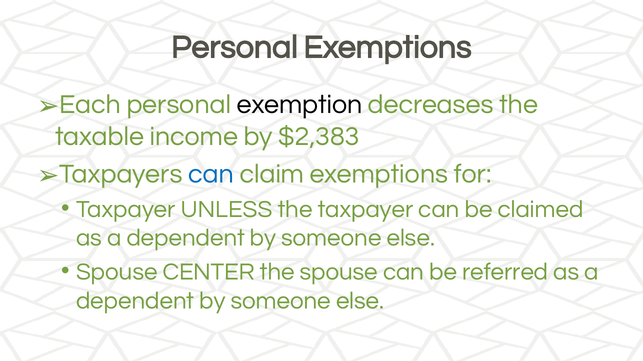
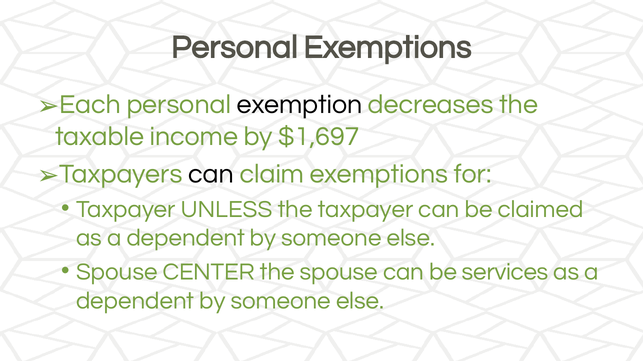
$2,383: $2,383 -> $1,697 (319, 137)
can colour: blue -> black (211, 174)
referred: referred -> services (505, 272)
